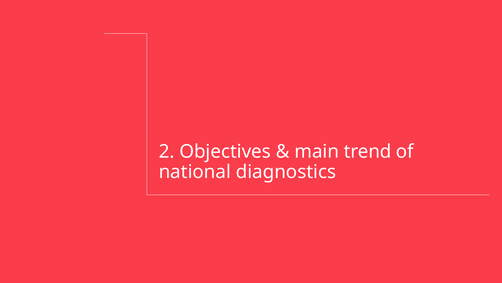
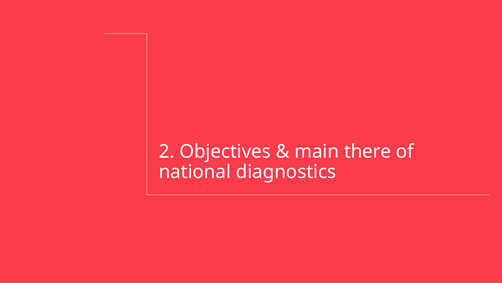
trend: trend -> there (368, 151)
